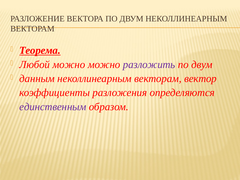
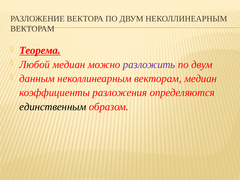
Любой можно: можно -> медиан (69, 64)
векторам вектор: вектор -> медиан (201, 79)
единственным colour: purple -> black (53, 107)
